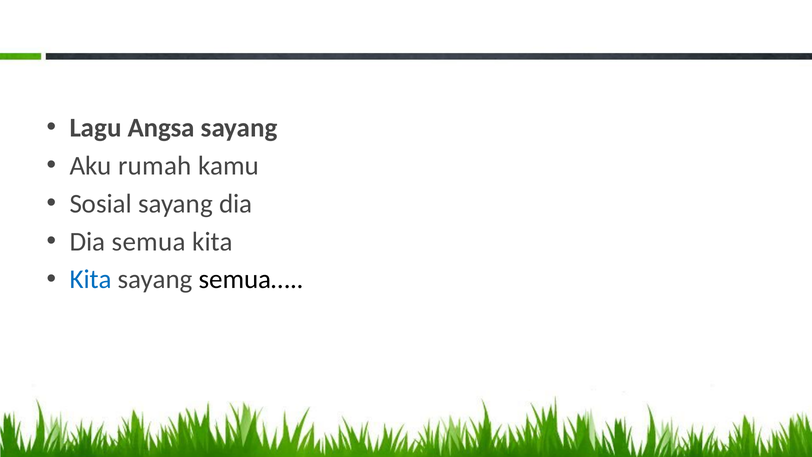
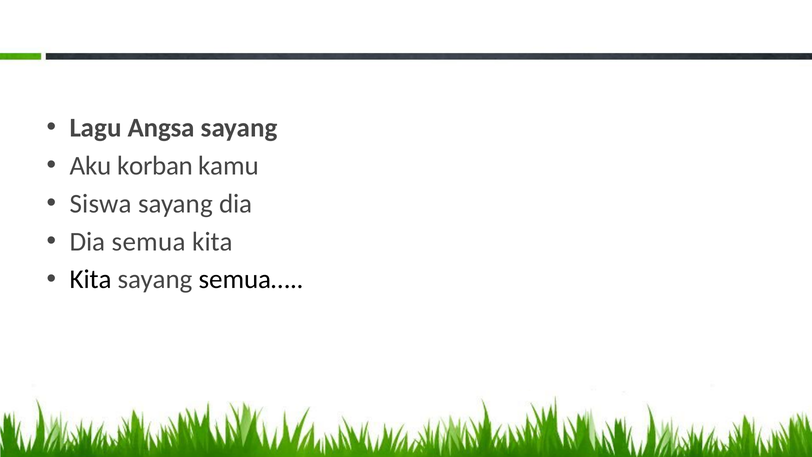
rumah: rumah -> korban (155, 166)
Sosial: Sosial -> Siswa (101, 204)
Kita colour: blue -> black (91, 279)
